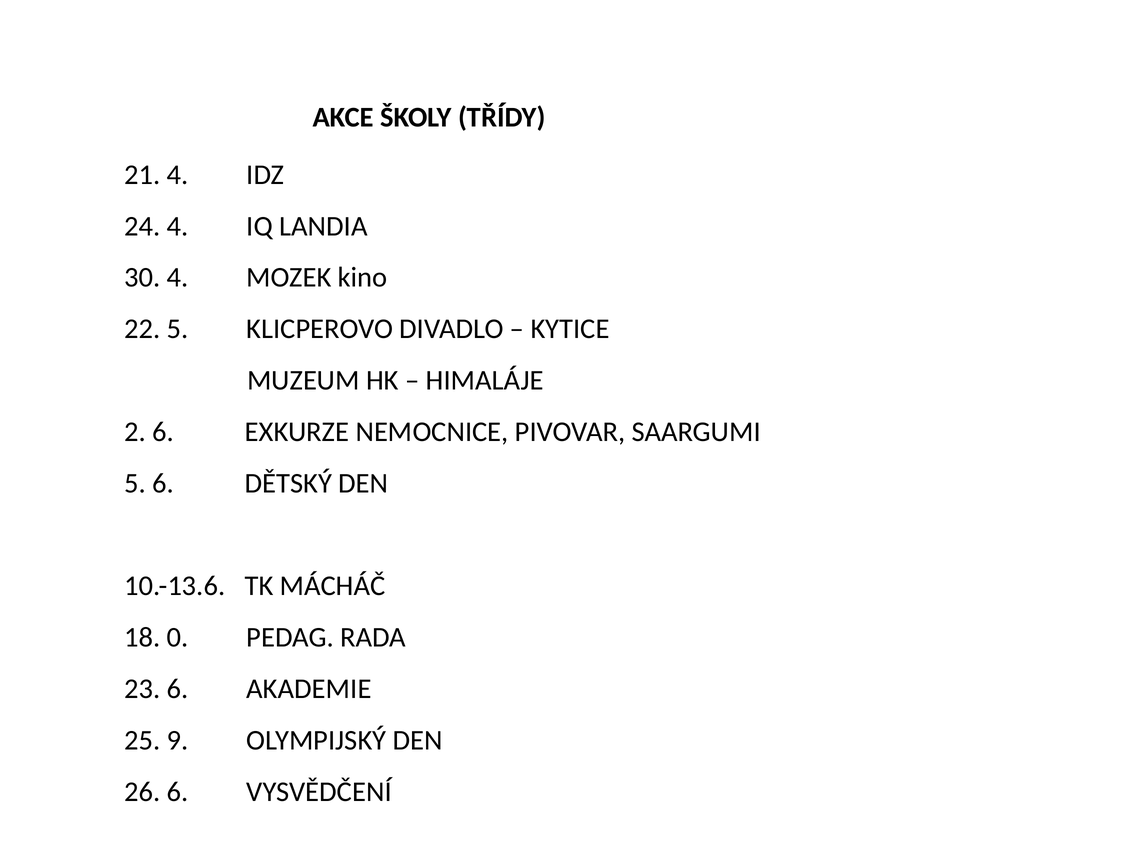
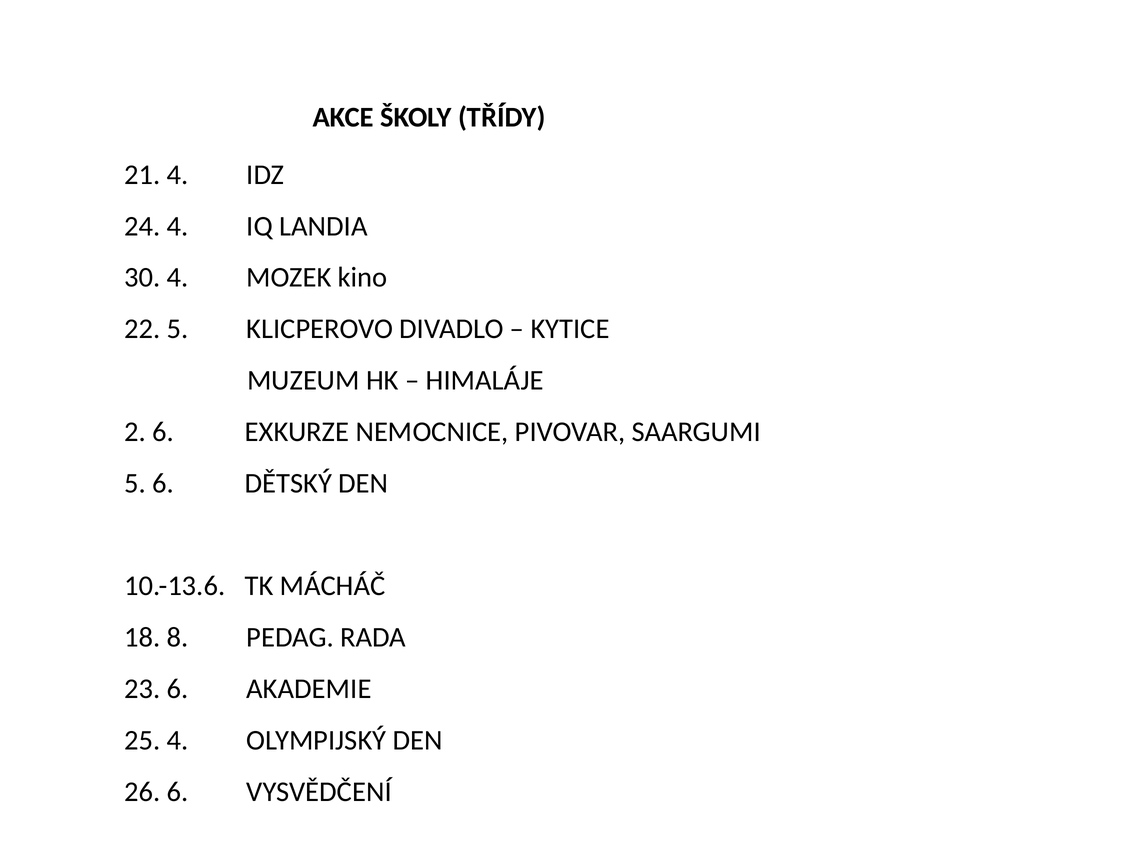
0: 0 -> 8 (178, 638)
25 9: 9 -> 4 (178, 740)
